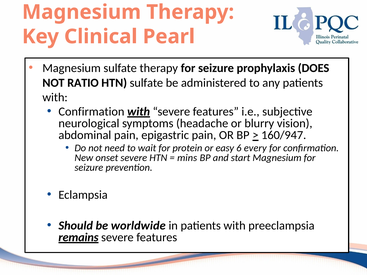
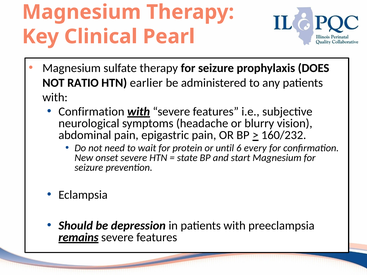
HTN sulfate: sulfate -> earlier (146, 83)
160/947: 160/947 -> 160/232 (284, 135)
easy: easy -> until (225, 148)
mins: mins -> state (187, 158)
worldwide: worldwide -> depression (138, 226)
